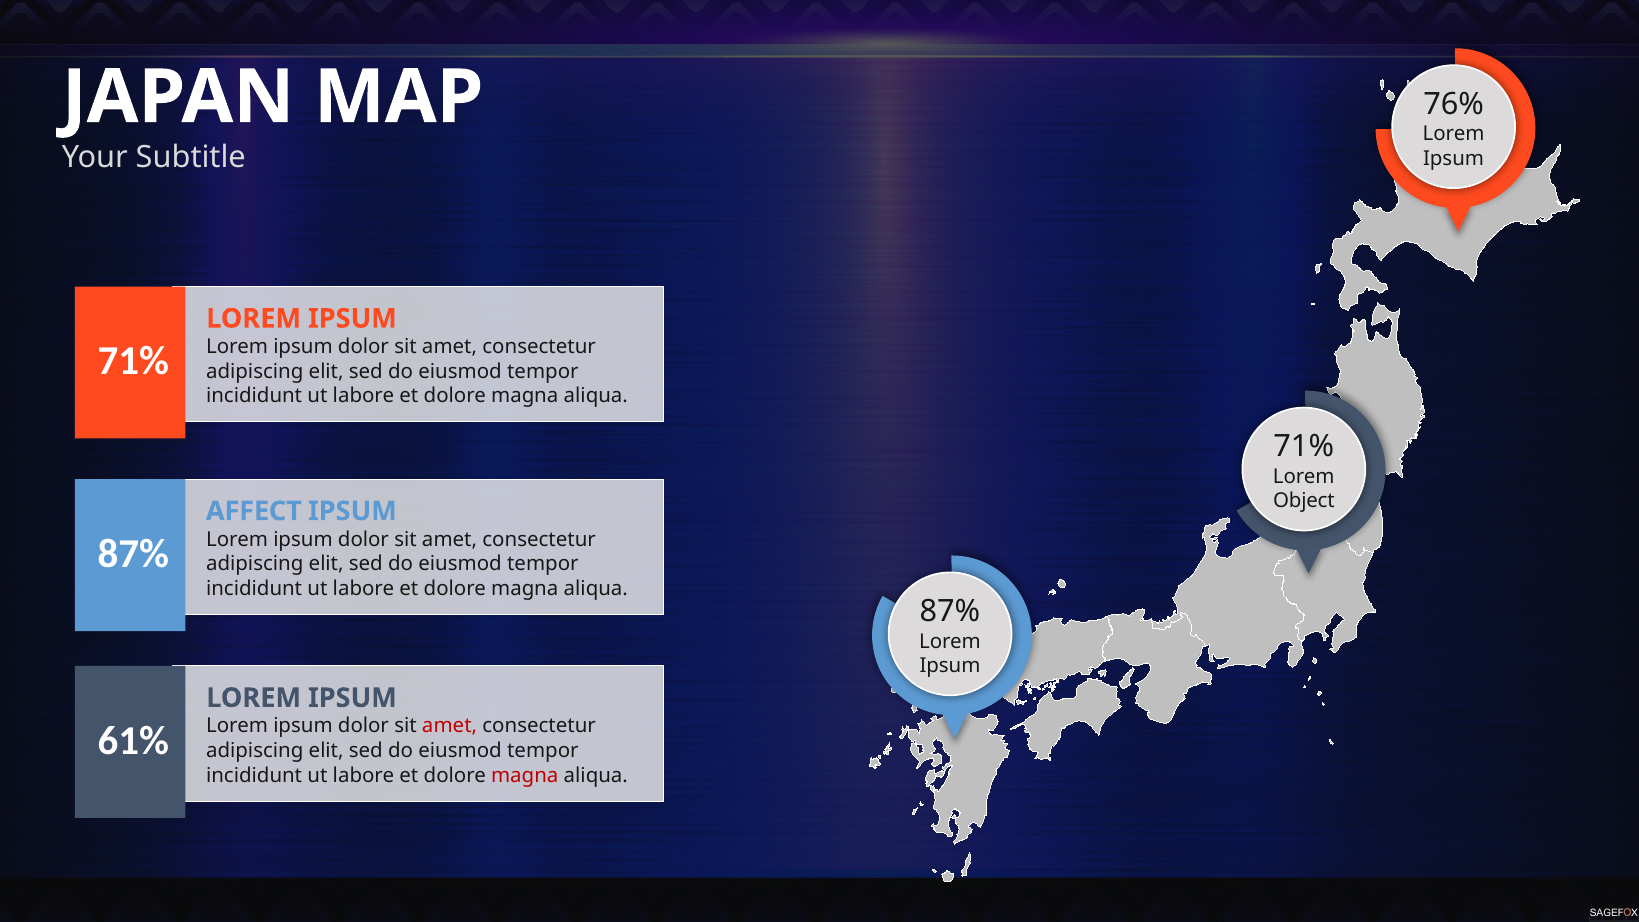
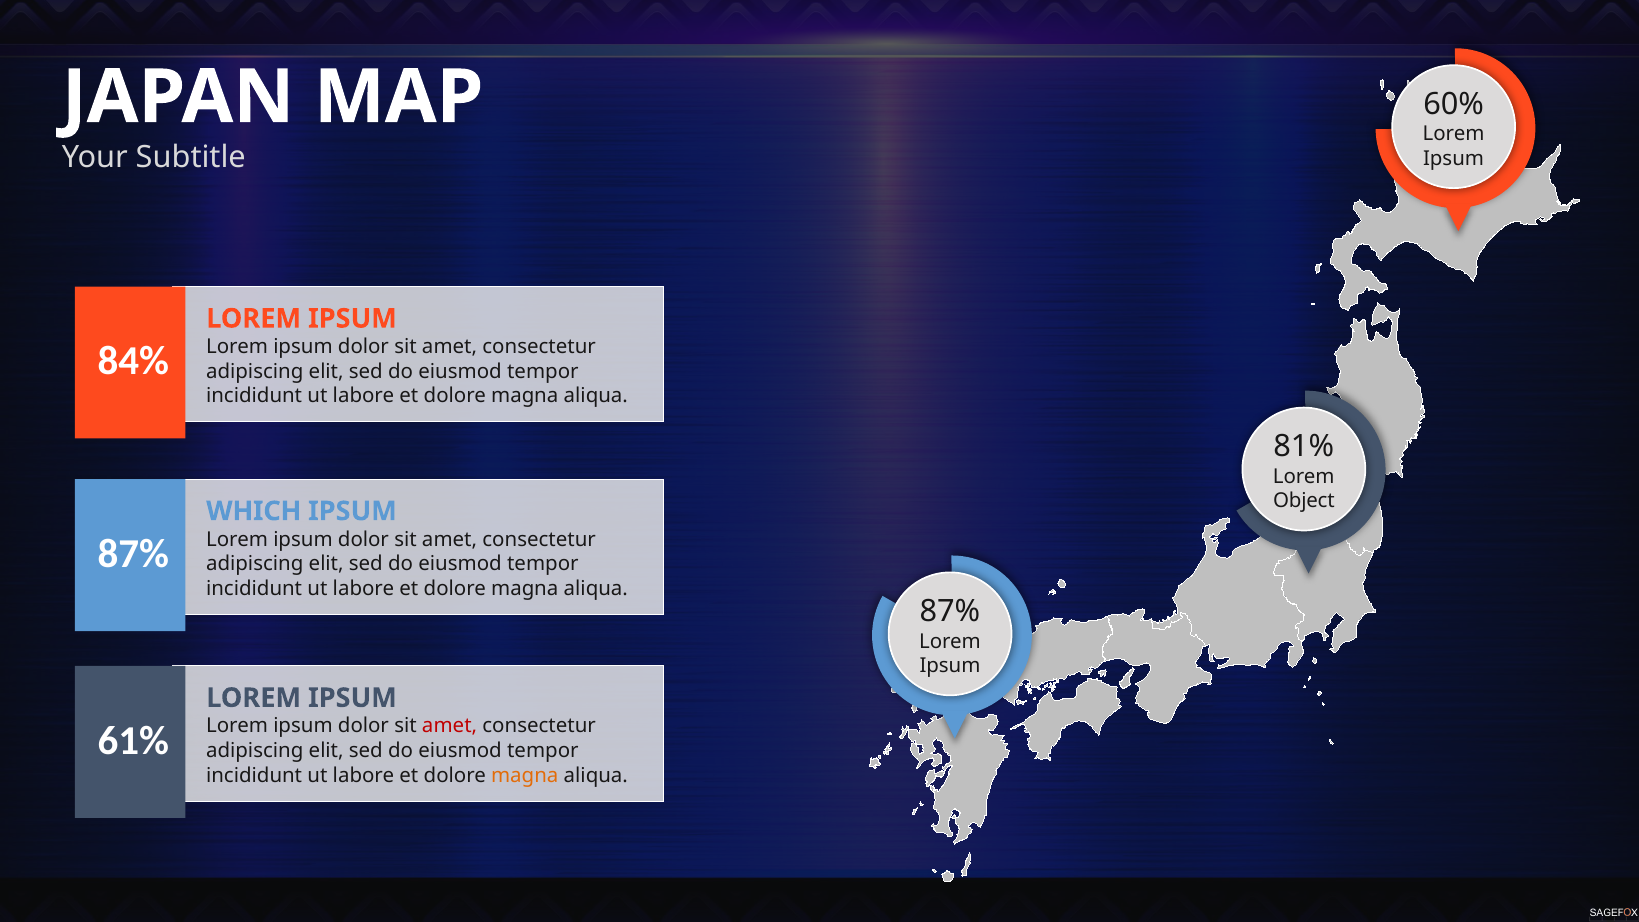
76%: 76% -> 60% (1454, 104)
71%: 71% -> 84% (133, 361)
71%: 71% -> 81% (1304, 447)
AFFECT: AFFECT -> WHICH (254, 511)
magna colour: red -> orange (525, 775)
